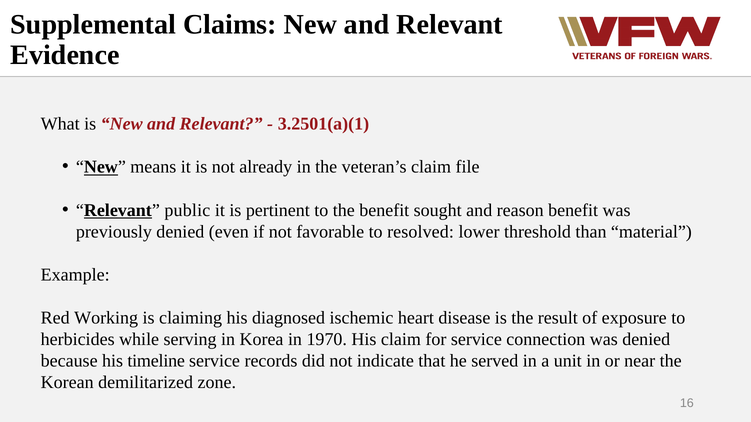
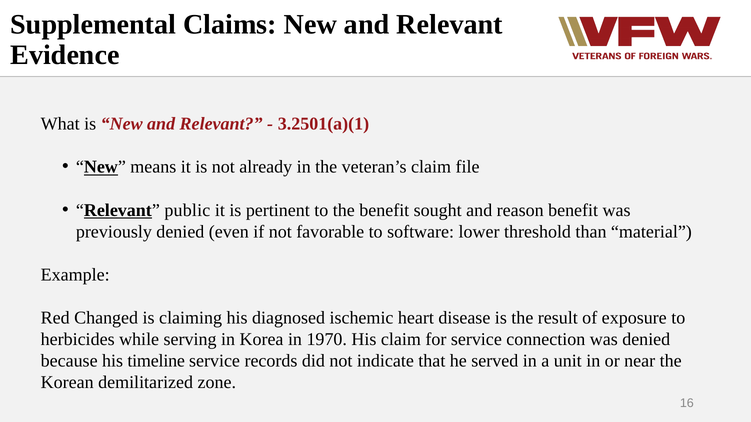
resolved: resolved -> software (421, 232)
Working: Working -> Changed (106, 318)
